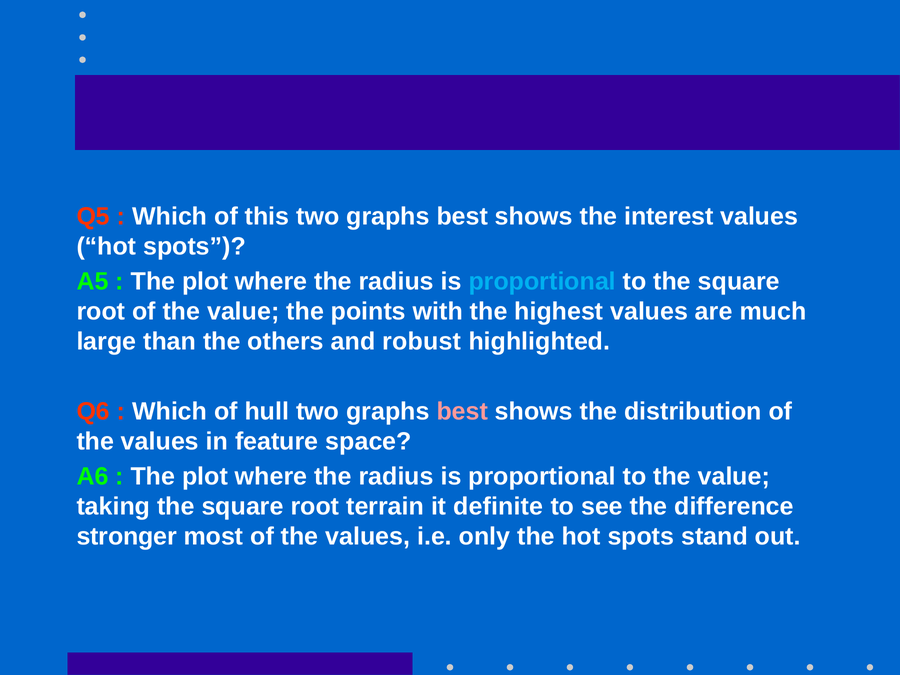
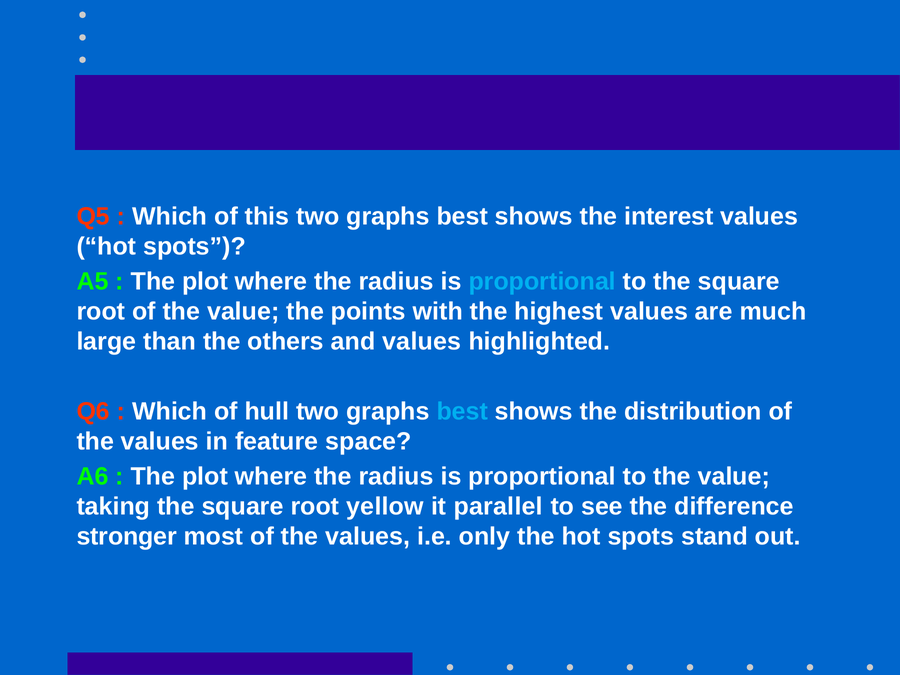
and robust: robust -> values (422, 341)
best colour: pink -> light blue (462, 411)
terrain: terrain -> yellow (385, 506)
definite: definite -> parallel (498, 506)
